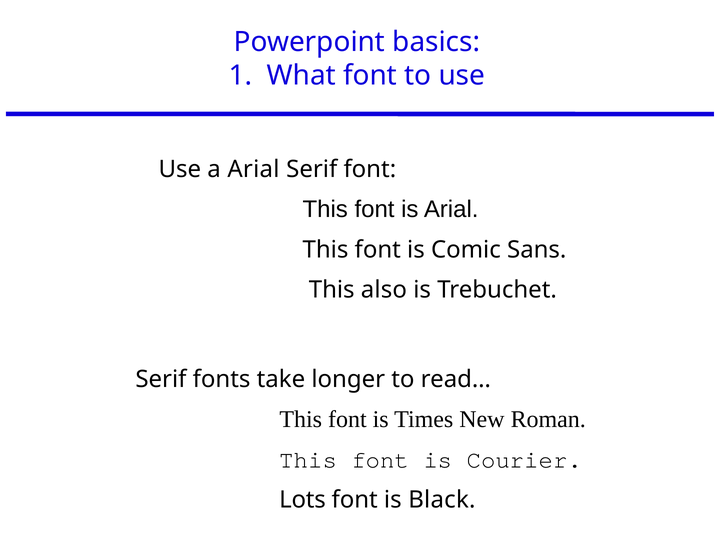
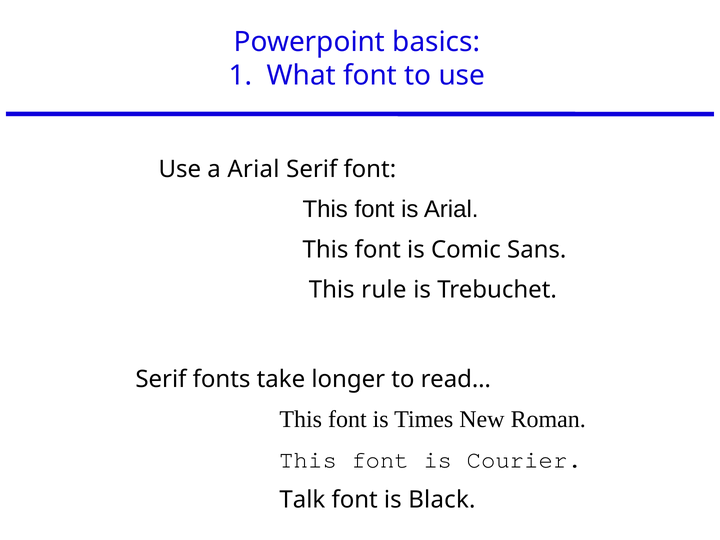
also: also -> rule (384, 290)
Lots: Lots -> Talk (302, 500)
